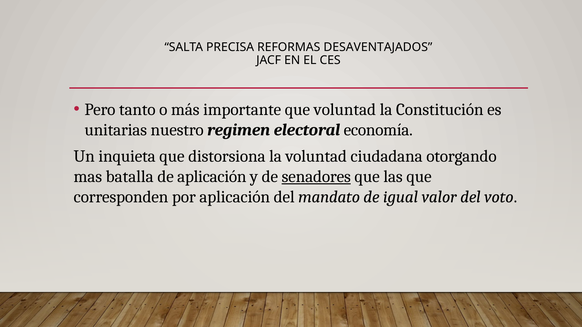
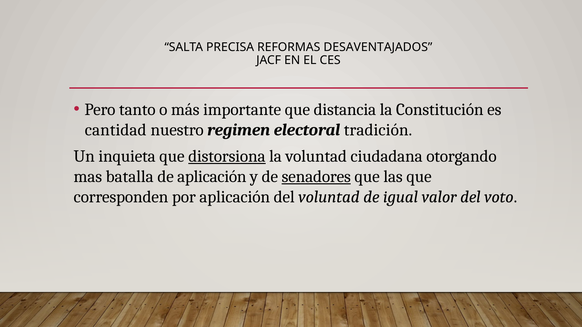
que voluntad: voluntad -> distancia (345, 110)
unitarias: unitarias -> cantidad (116, 130)
economía: economía -> tradición (378, 130)
distorsiona underline: none -> present (227, 156)
del mandato: mandato -> voluntad (329, 197)
